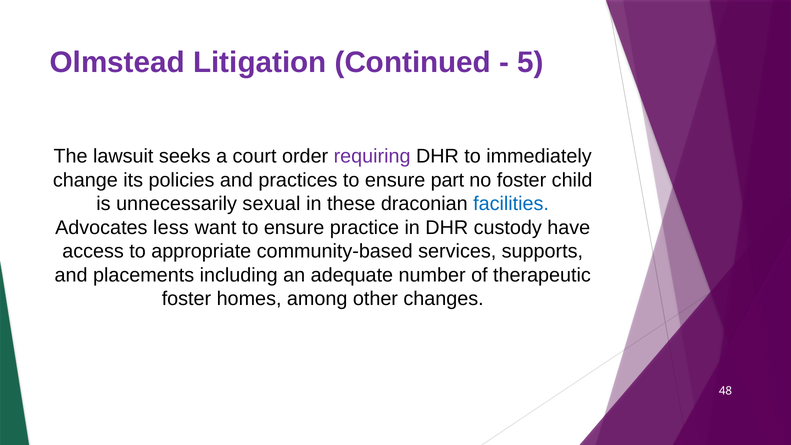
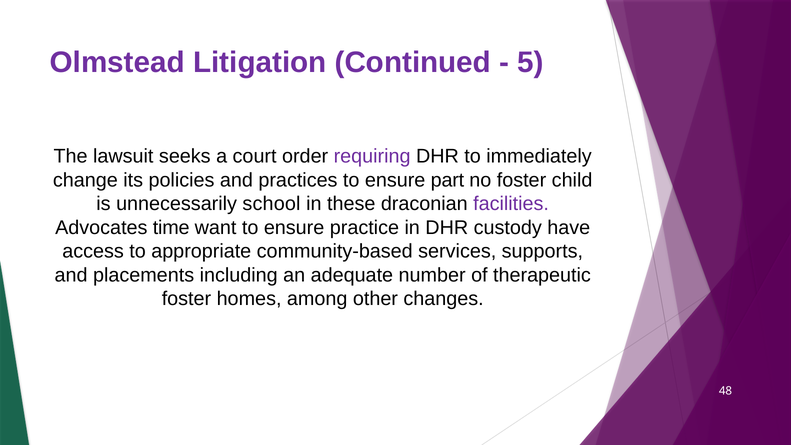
sexual: sexual -> school (271, 204)
facilities colour: blue -> purple (511, 204)
less: less -> time (171, 228)
